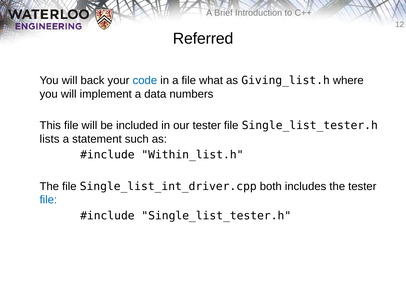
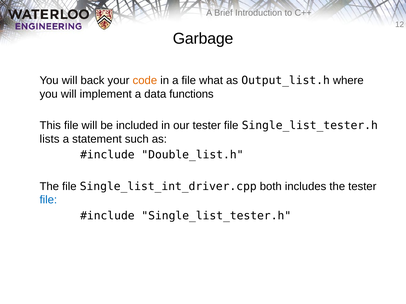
Referred: Referred -> Garbage (203, 39)
code colour: blue -> orange (145, 81)
Giving_list.h: Giving_list.h -> Output_list.h (286, 81)
numbers: numbers -> functions (191, 94)
Within_list.h: Within_list.h -> Double_list.h (192, 155)
